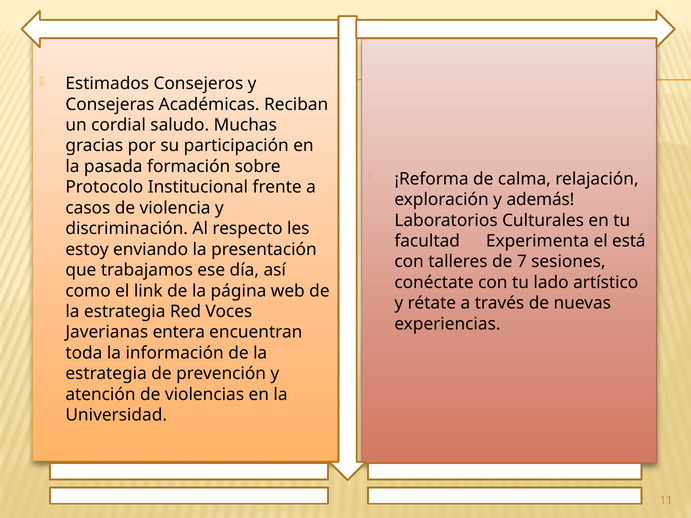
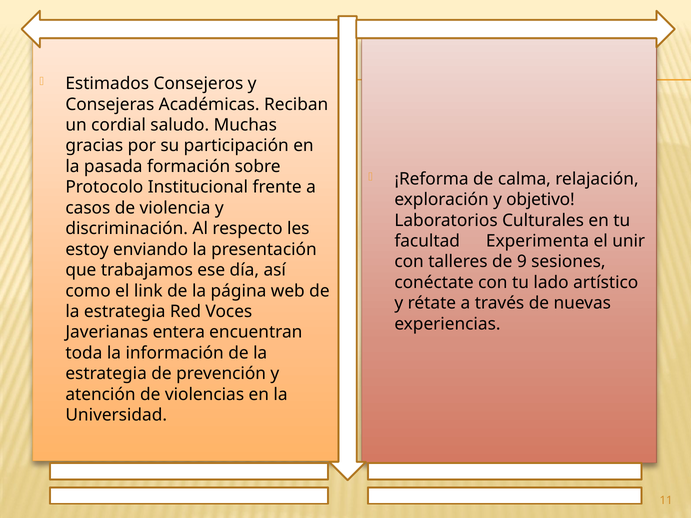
además: además -> objetivo (540, 200)
está: está -> unir (629, 241)
7: 7 -> 9 (522, 262)
